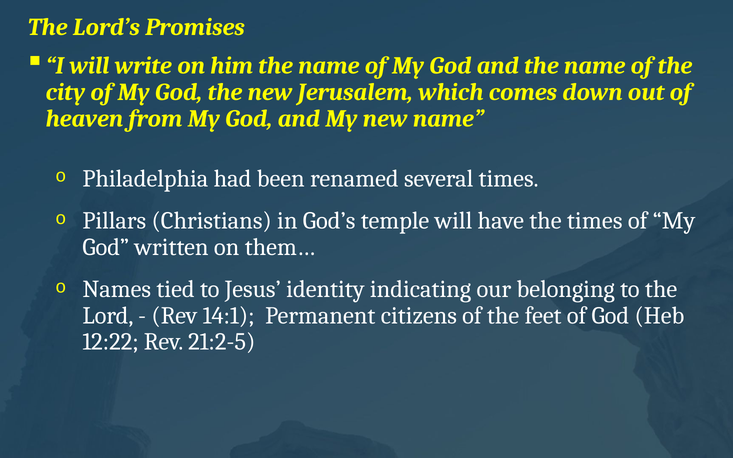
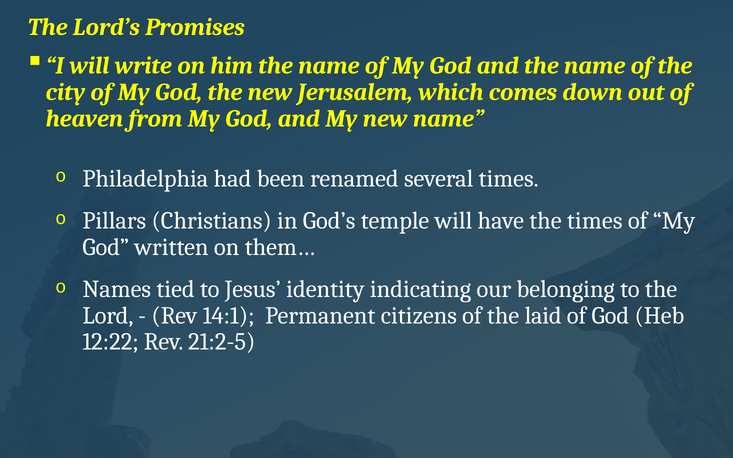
feet: feet -> laid (543, 316)
